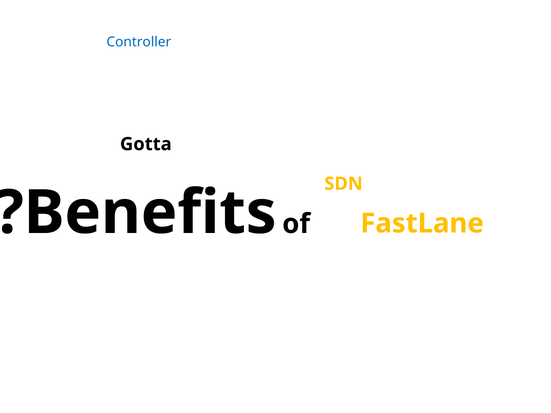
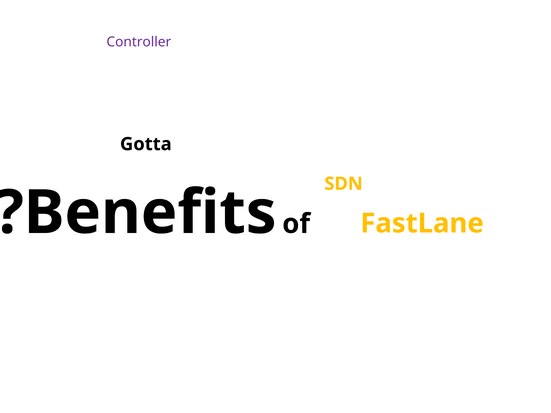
Controller colour: blue -> purple (139, 42)
